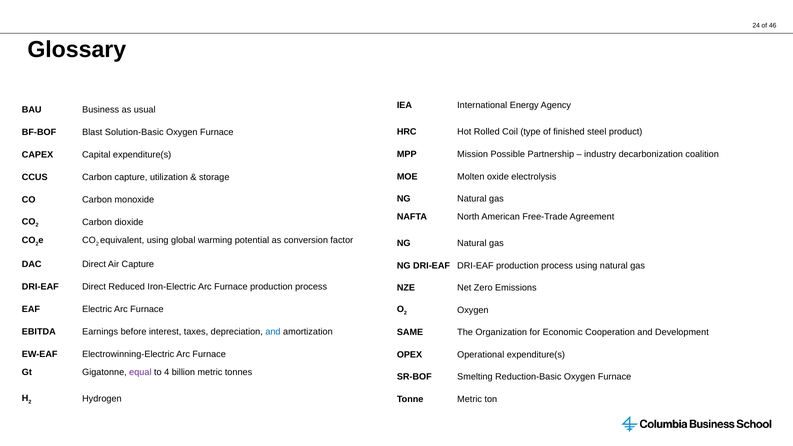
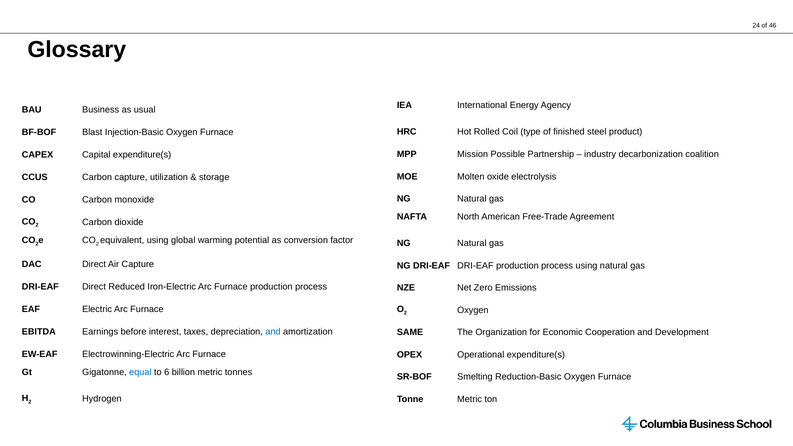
Solution-Basic: Solution-Basic -> Injection-Basic (134, 132)
equal colour: purple -> blue (140, 372)
4: 4 -> 6 (167, 372)
